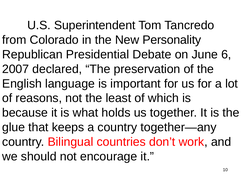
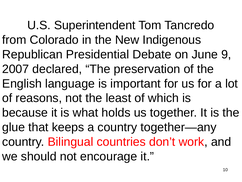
Personality: Personality -> Indigenous (172, 40)
6: 6 -> 9 (226, 54)
